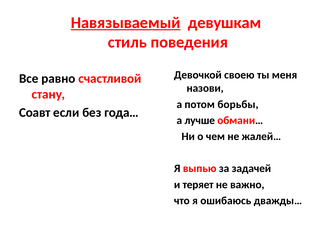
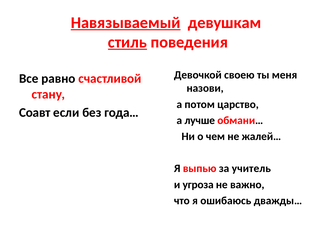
стиль underline: none -> present (127, 42)
борьбы: борьбы -> царство (238, 104)
задачей: задачей -> учитель (251, 169)
теряет: теряет -> угроза (198, 185)
